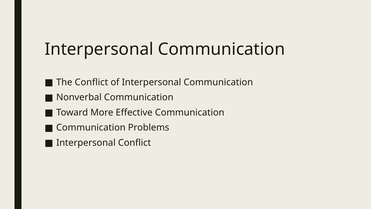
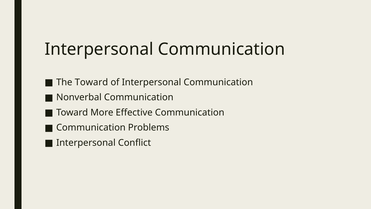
The Conflict: Conflict -> Toward (91, 82)
